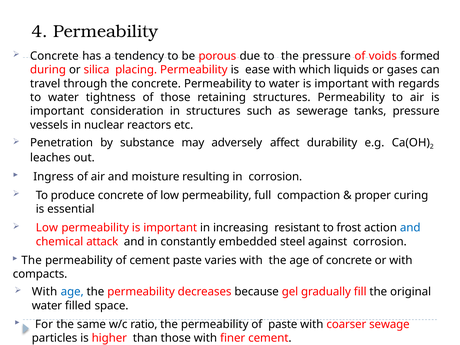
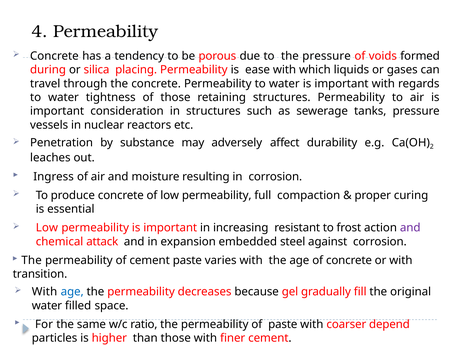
and colour: blue -> purple (410, 228)
constantly: constantly -> expansion (188, 242)
compacts: compacts -> transition (40, 274)
sewage: sewage -> depend (389, 324)
